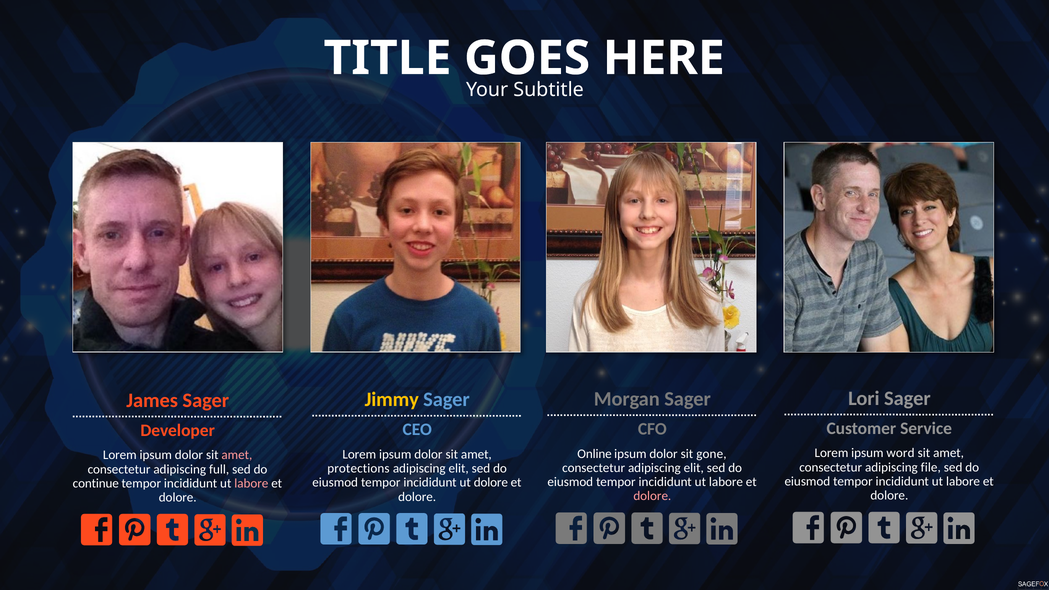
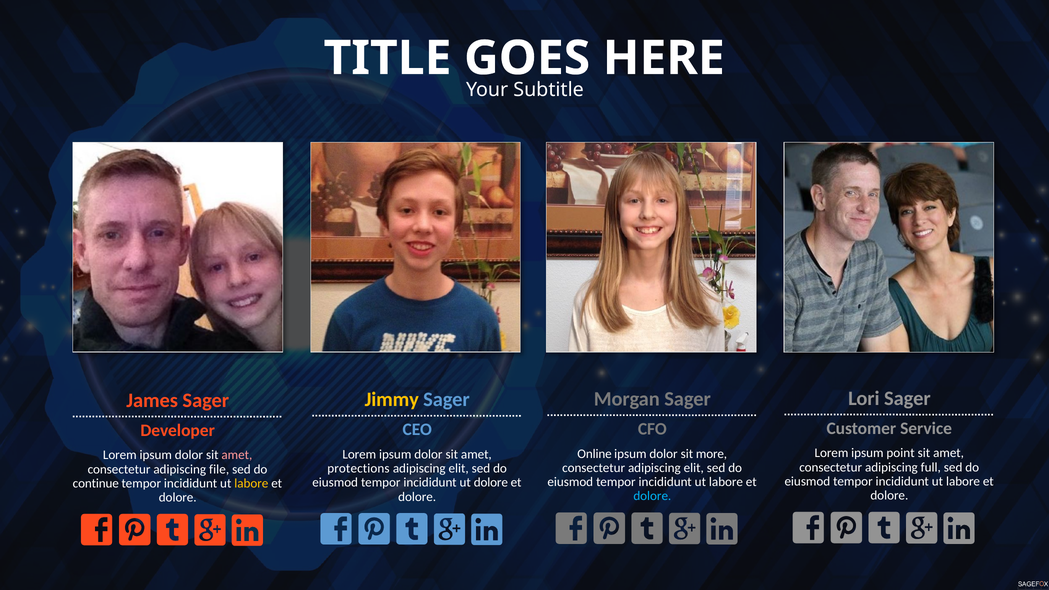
word: word -> point (901, 453)
gone: gone -> more (712, 454)
file: file -> full (931, 467)
full: full -> file (219, 469)
labore colour: pink -> yellow (251, 483)
dolore colour: pink -> light blue (652, 496)
